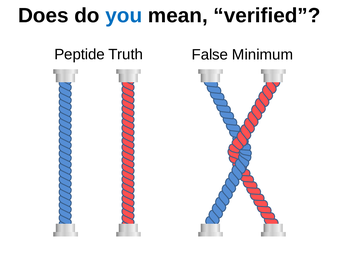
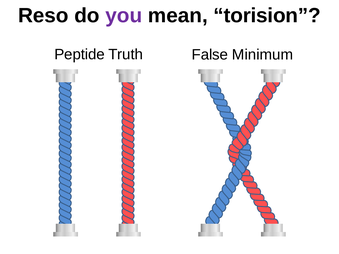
Does: Does -> Reso (43, 16)
you colour: blue -> purple (124, 16)
verified: verified -> torision (267, 16)
